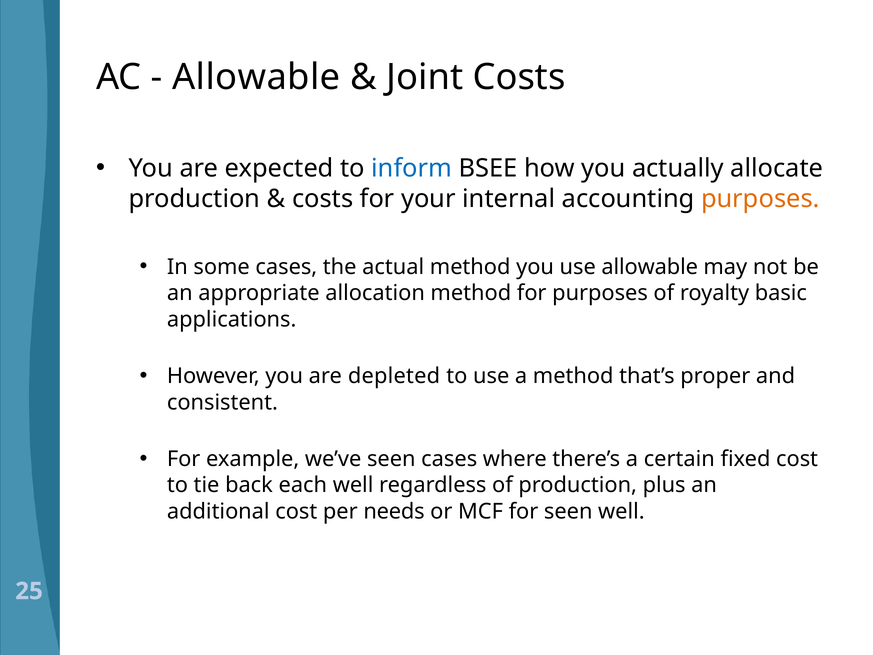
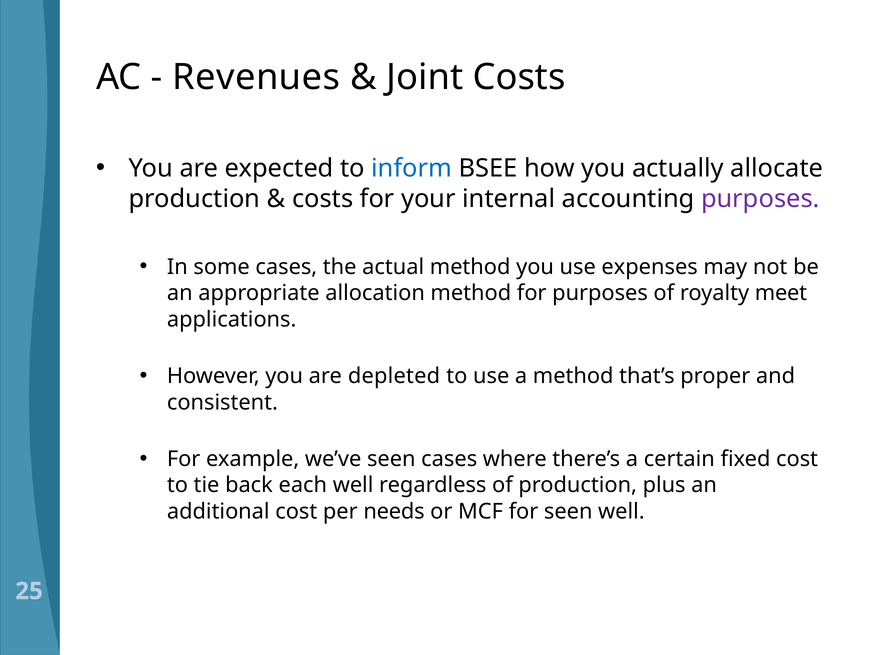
Allowable: Allowable -> Revenues (256, 77)
purposes colour: orange -> purple (760, 199)
use allowable: allowable -> expenses (650, 267)
basic: basic -> meet (781, 293)
